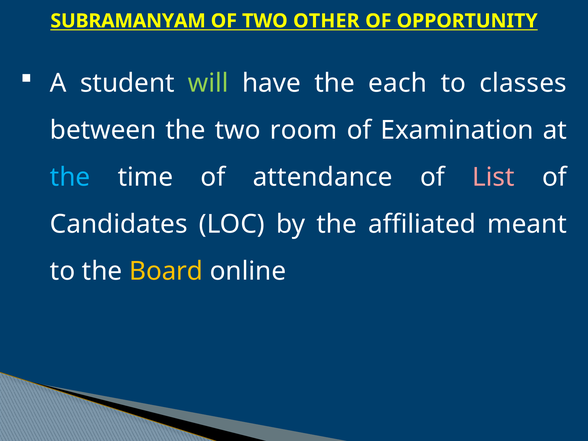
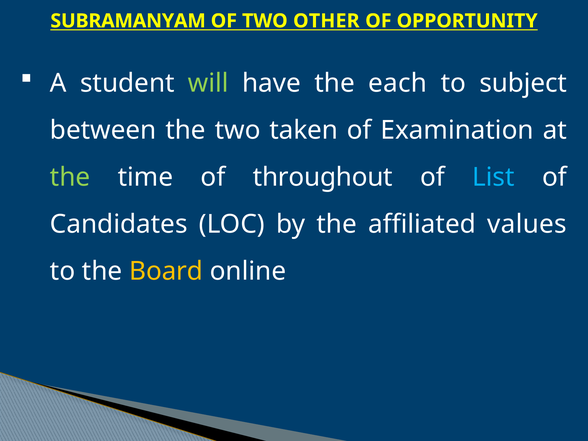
classes: classes -> subject (523, 83)
room: room -> taken (304, 130)
the colour: light blue -> light green (70, 177)
attendance: attendance -> throughout (323, 177)
List colour: pink -> light blue (493, 177)
meant: meant -> values (527, 224)
